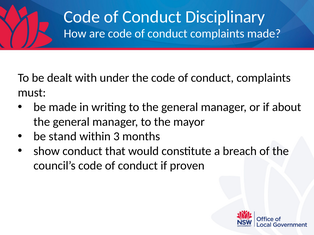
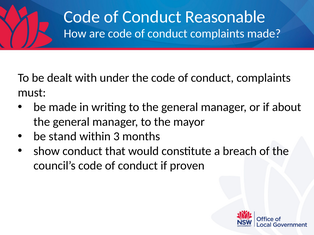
Disciplinary: Disciplinary -> Reasonable (225, 17)
